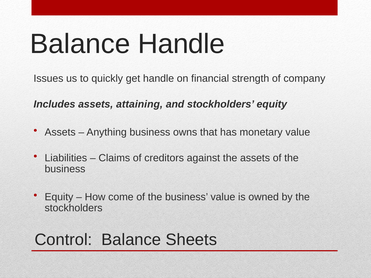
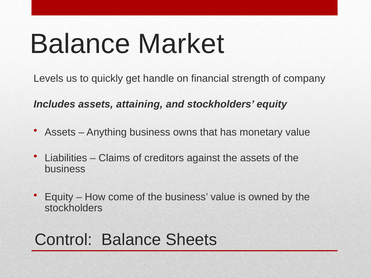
Balance Handle: Handle -> Market (181, 44)
Issues: Issues -> Levels (48, 79)
